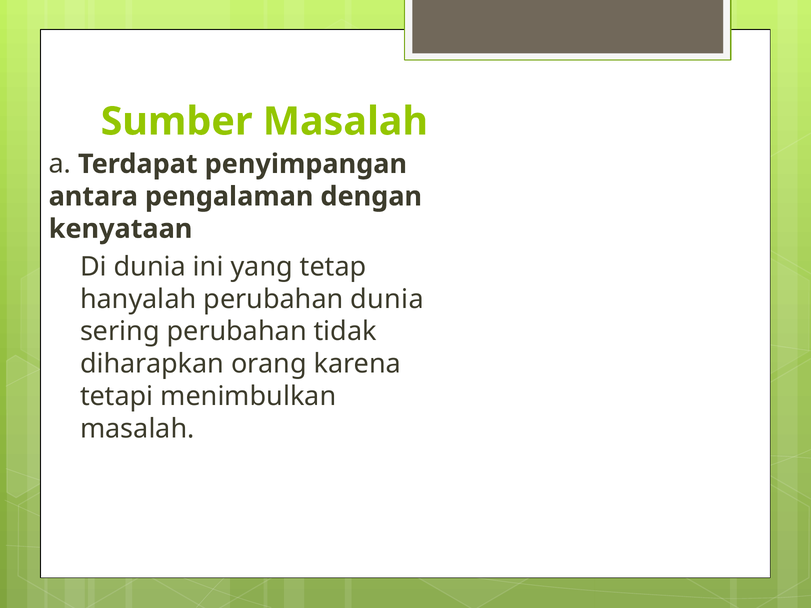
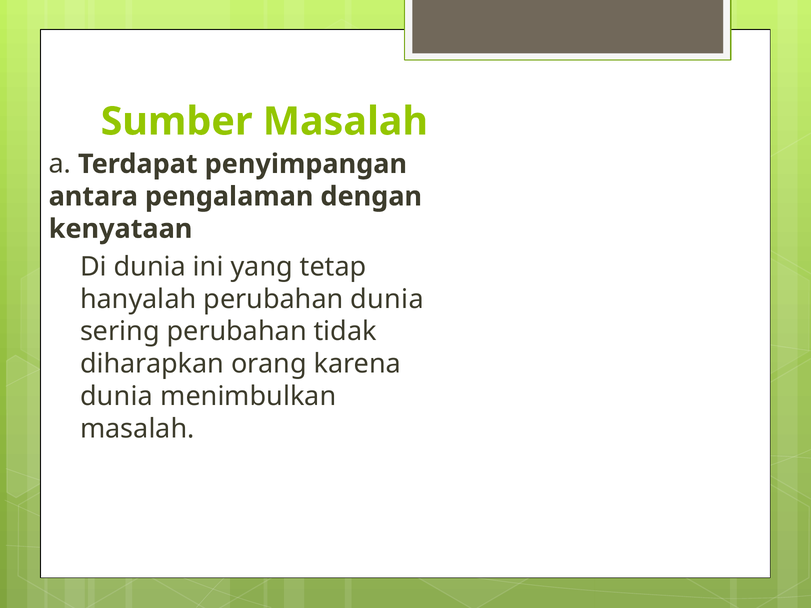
tetapi: tetapi -> dunia (117, 397)
